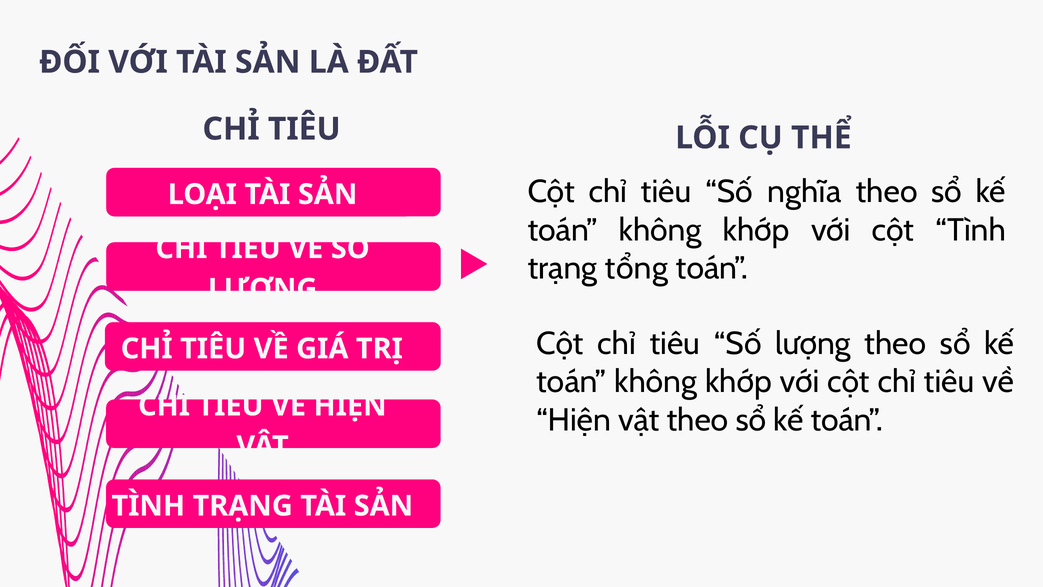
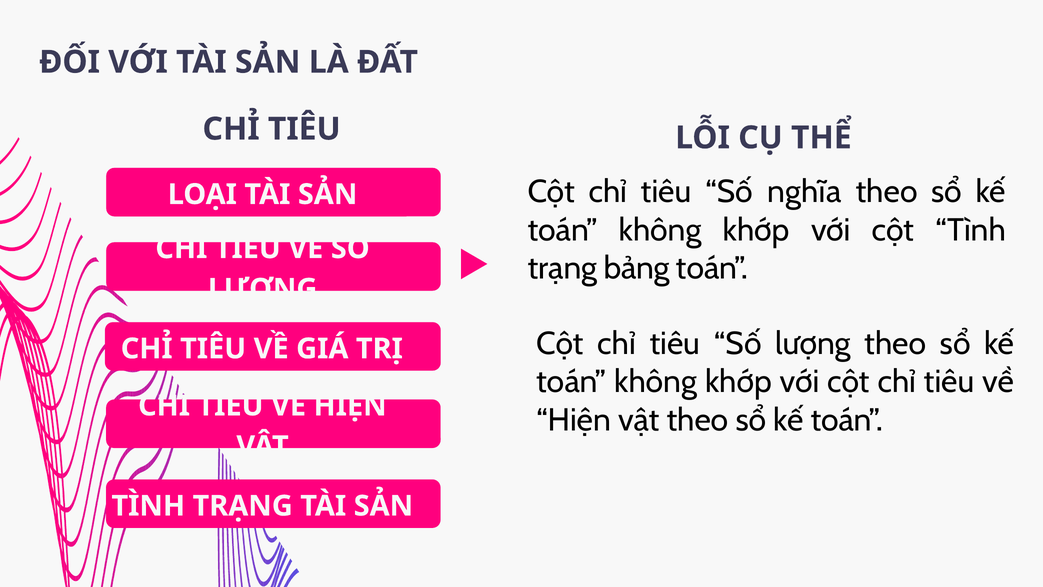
tổng: tổng -> bảng (637, 268)
